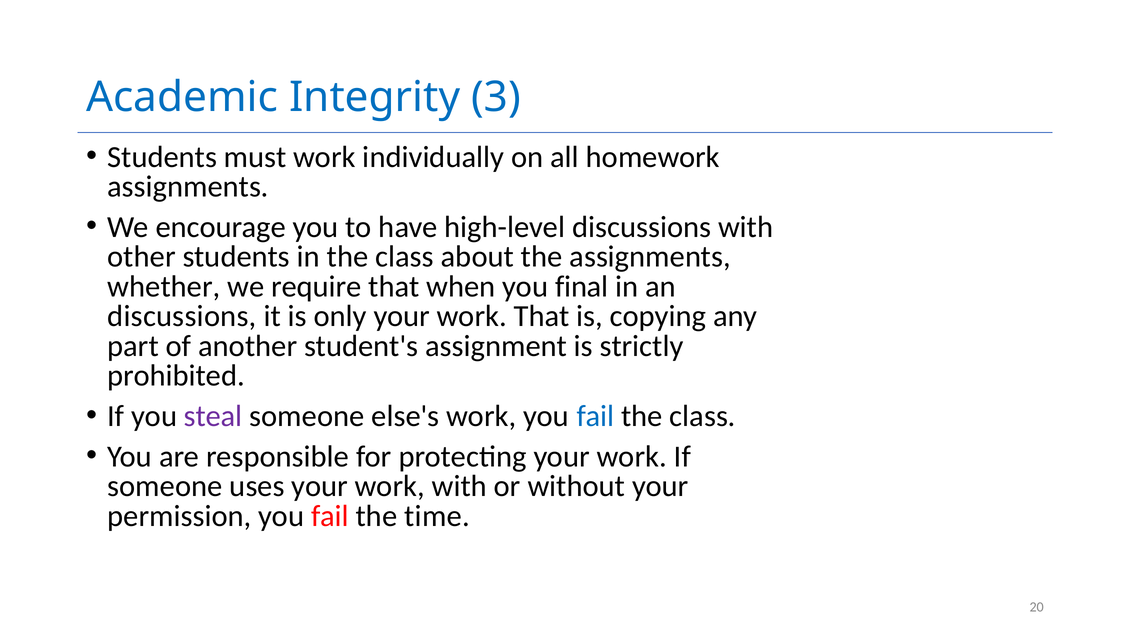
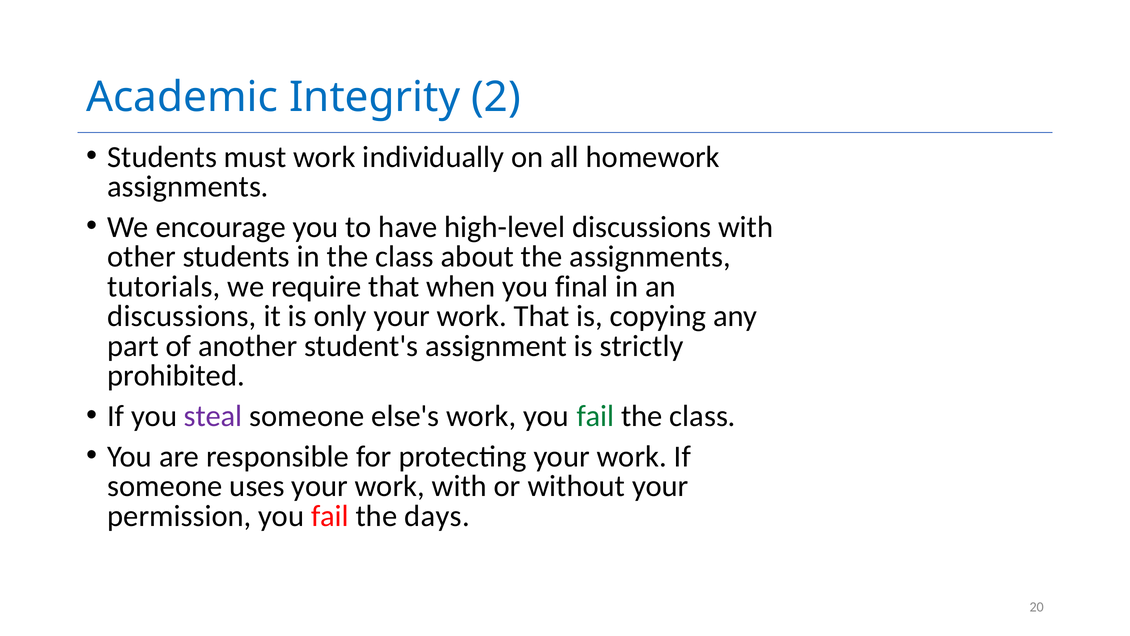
3: 3 -> 2 (496, 97)
whether: whether -> tutorials (164, 286)
fail colour: blue -> green (595, 416)
time: time -> days (437, 516)
